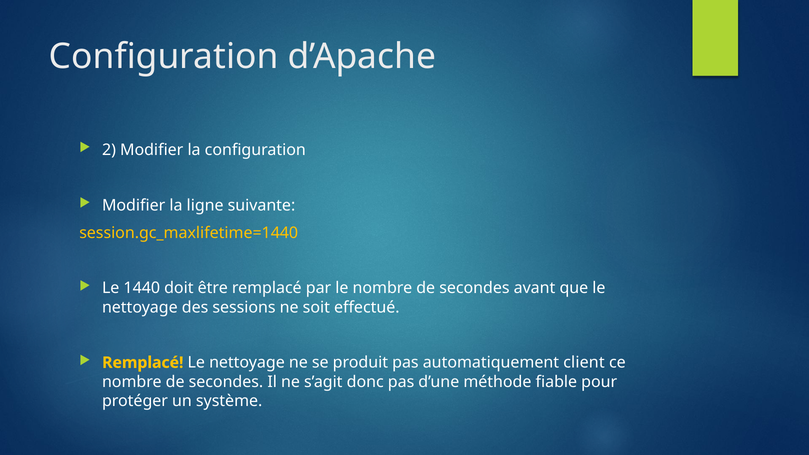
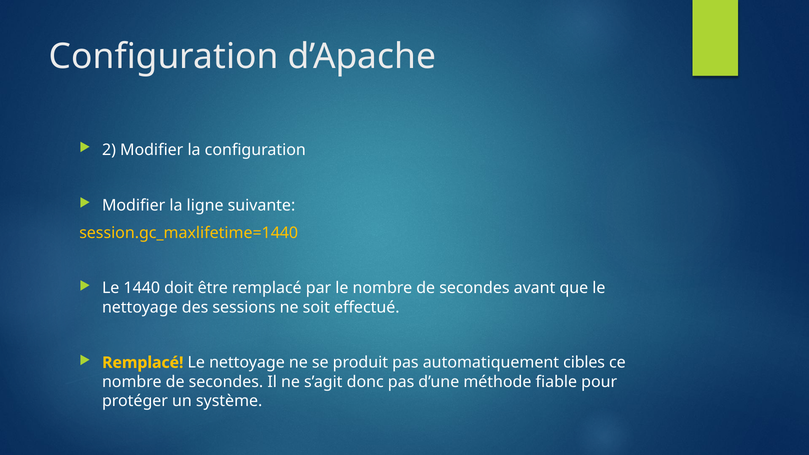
client: client -> cibles (584, 363)
